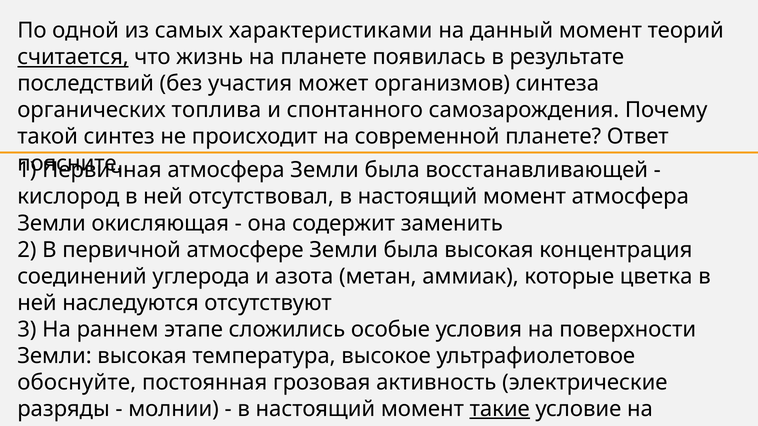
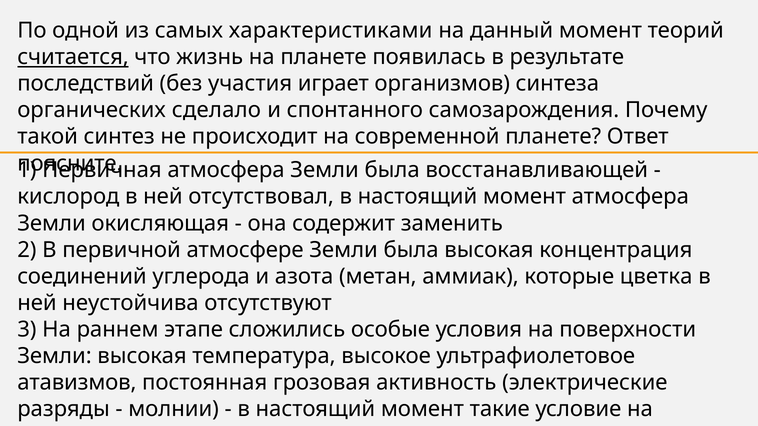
может: может -> играет (333, 84)
топлива: топлива -> сделало (216, 110)
наследуются: наследуются -> неустойчива (130, 303)
обоснуйте: обоснуйте -> атавизмов (77, 383)
такие underline: present -> none (500, 409)
